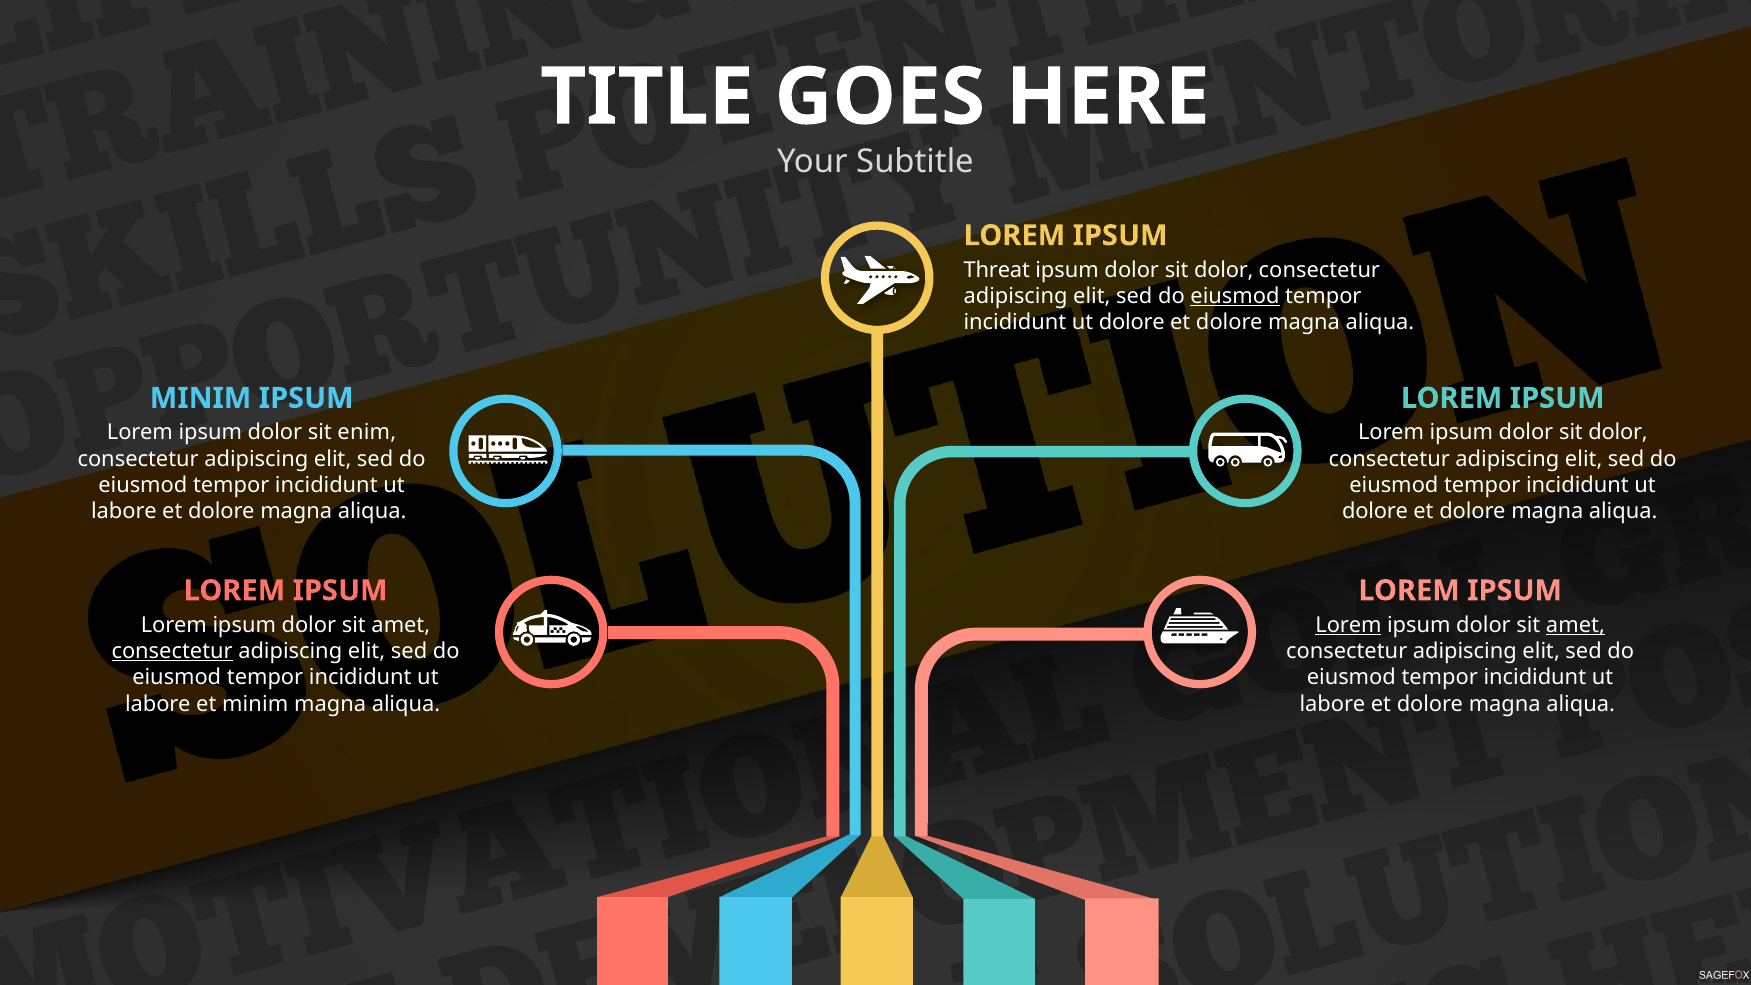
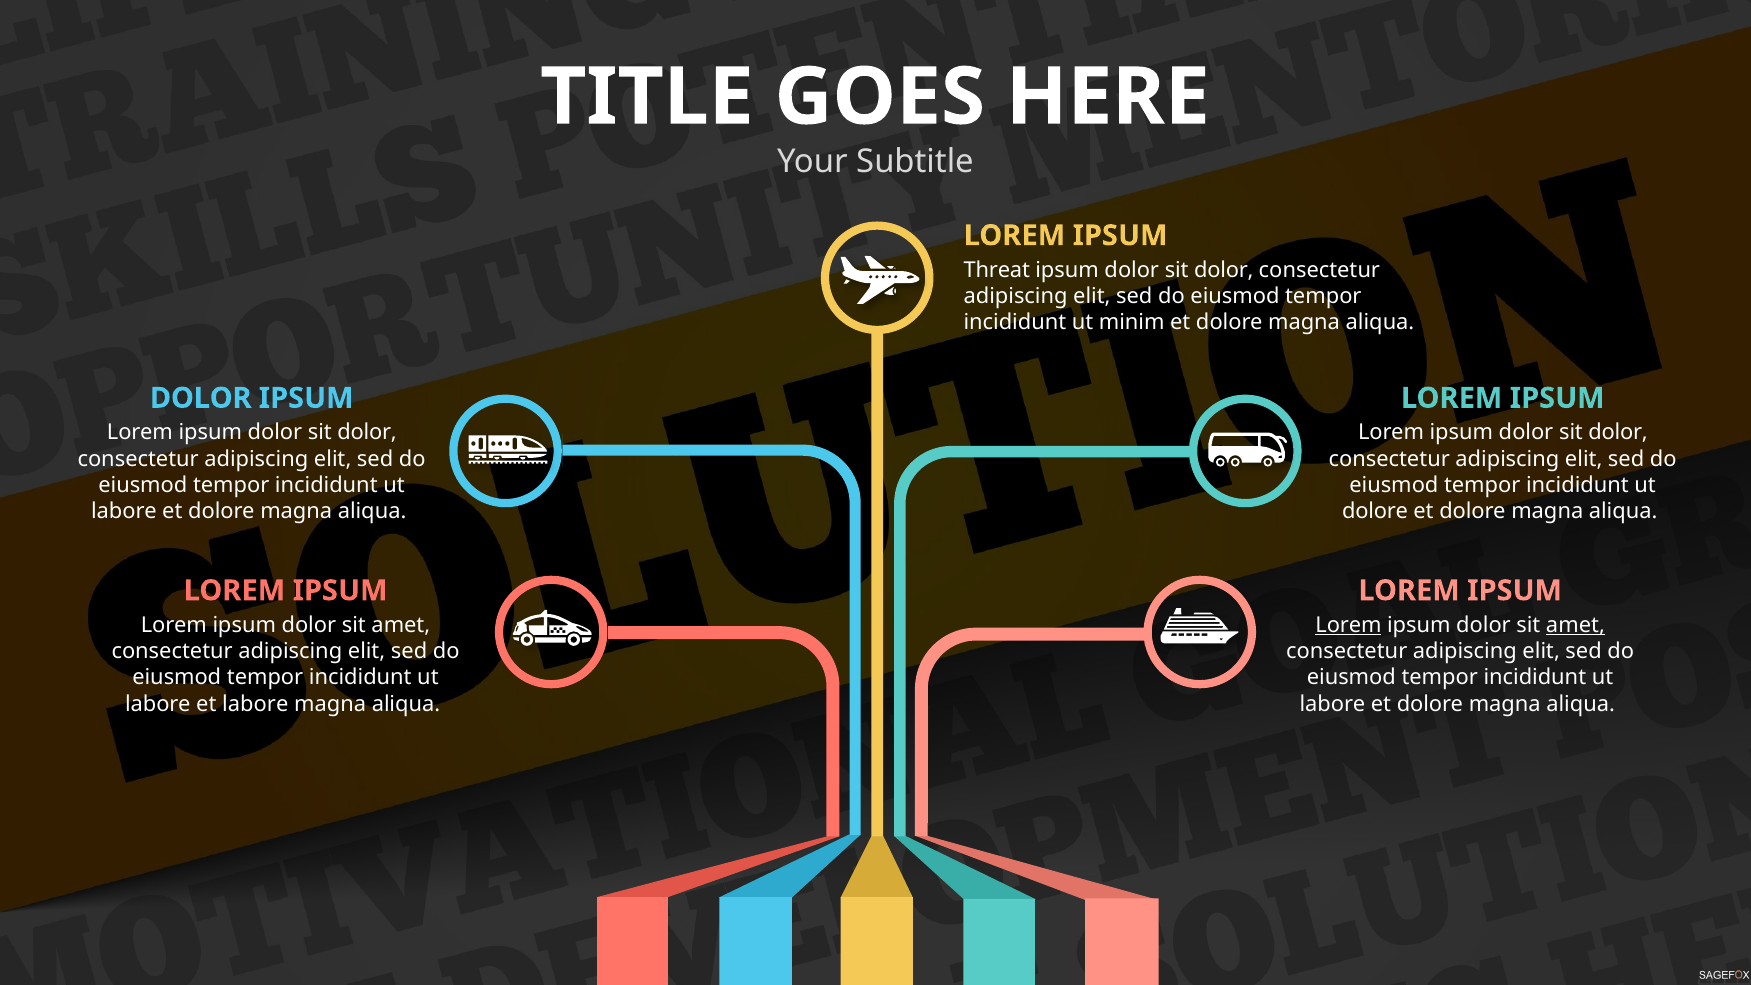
eiusmod underline: present -> none (1235, 296)
dolore: dolore -> minim (1132, 323)
MINIM: MINIM -> DOLOR (201, 398)
enim: enim -> dolor (367, 433)
consectetur underline: present -> none (172, 651)
et minim: minim -> labore (255, 704)
